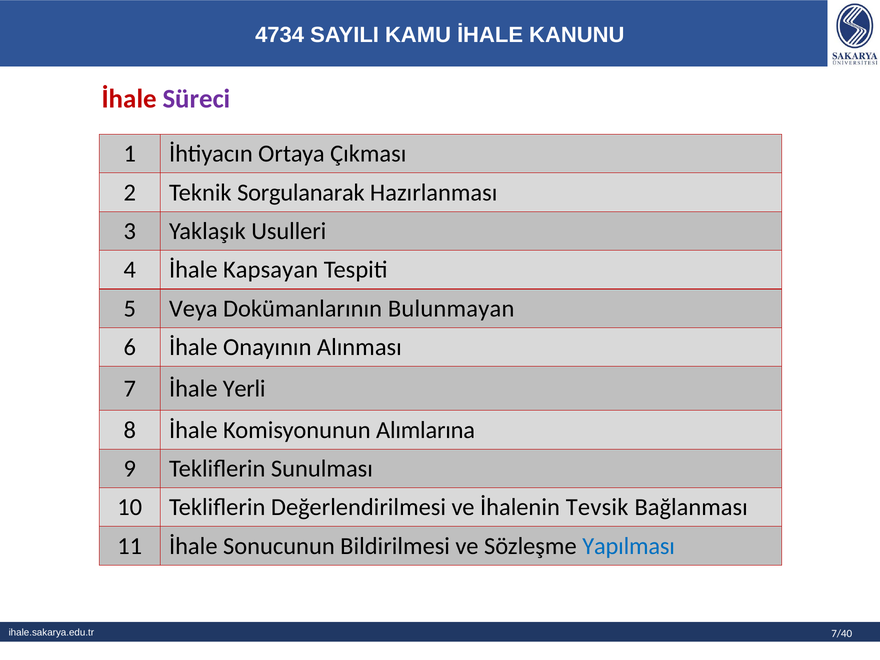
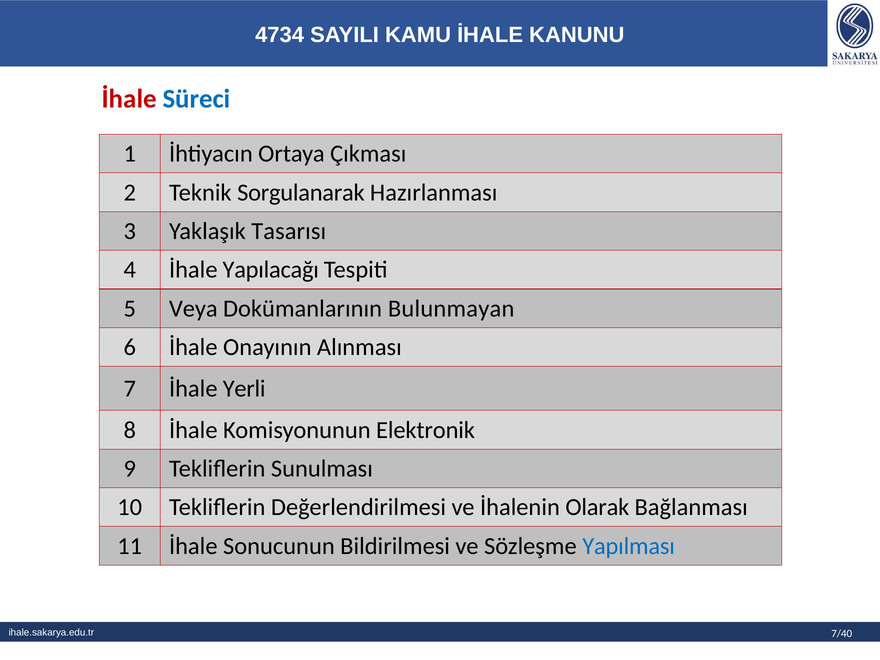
Süreci colour: purple -> blue (196, 99)
Usulleri: Usulleri -> Tasarısı (289, 231)
Kapsayan: Kapsayan -> Yapılacağı (271, 270)
Alımlarına: Alımlarına -> Elektronik (426, 430)
Tevsik: Tevsik -> Olarak (597, 507)
